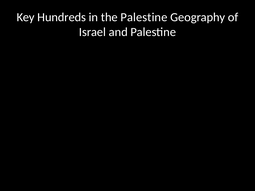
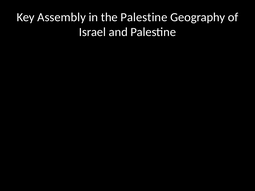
Hundreds: Hundreds -> Assembly (62, 17)
